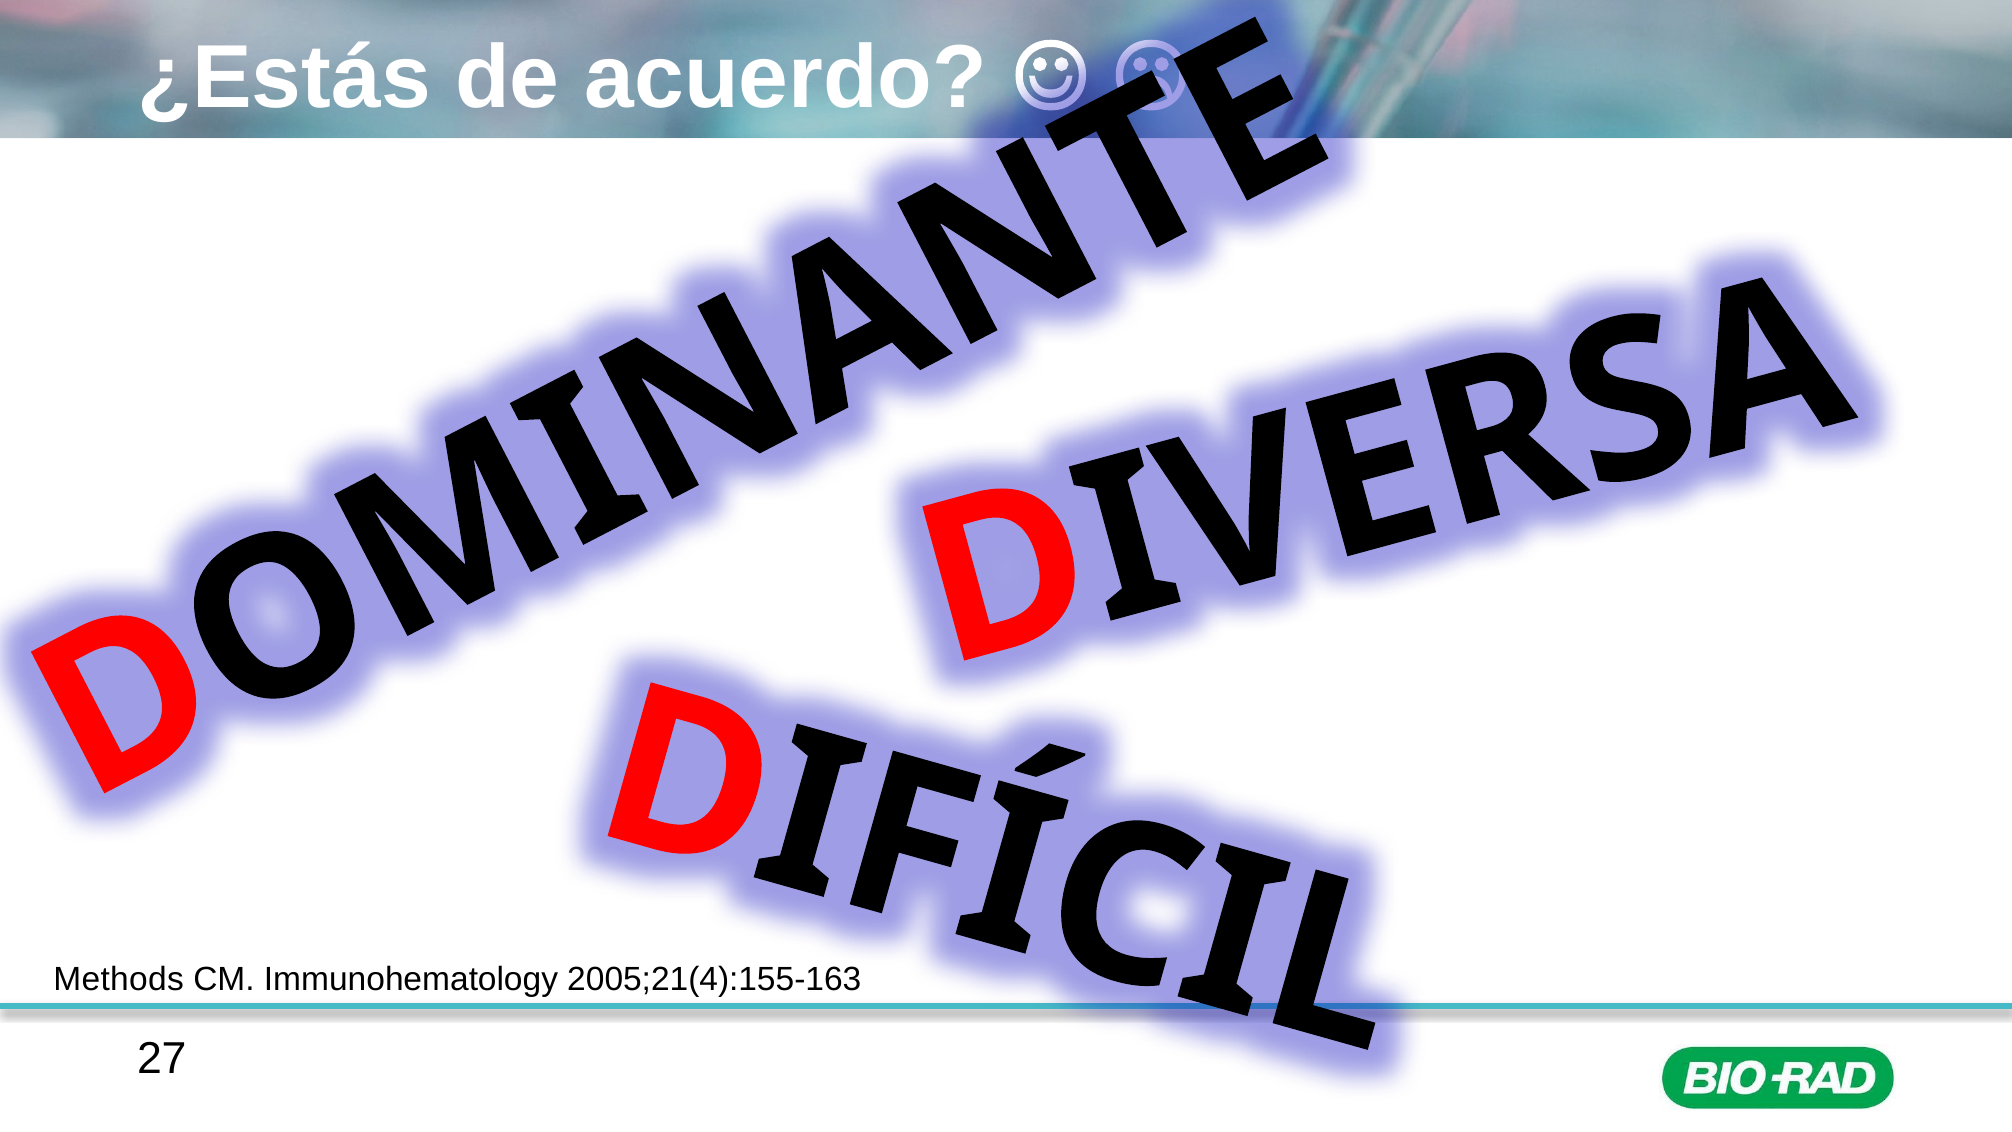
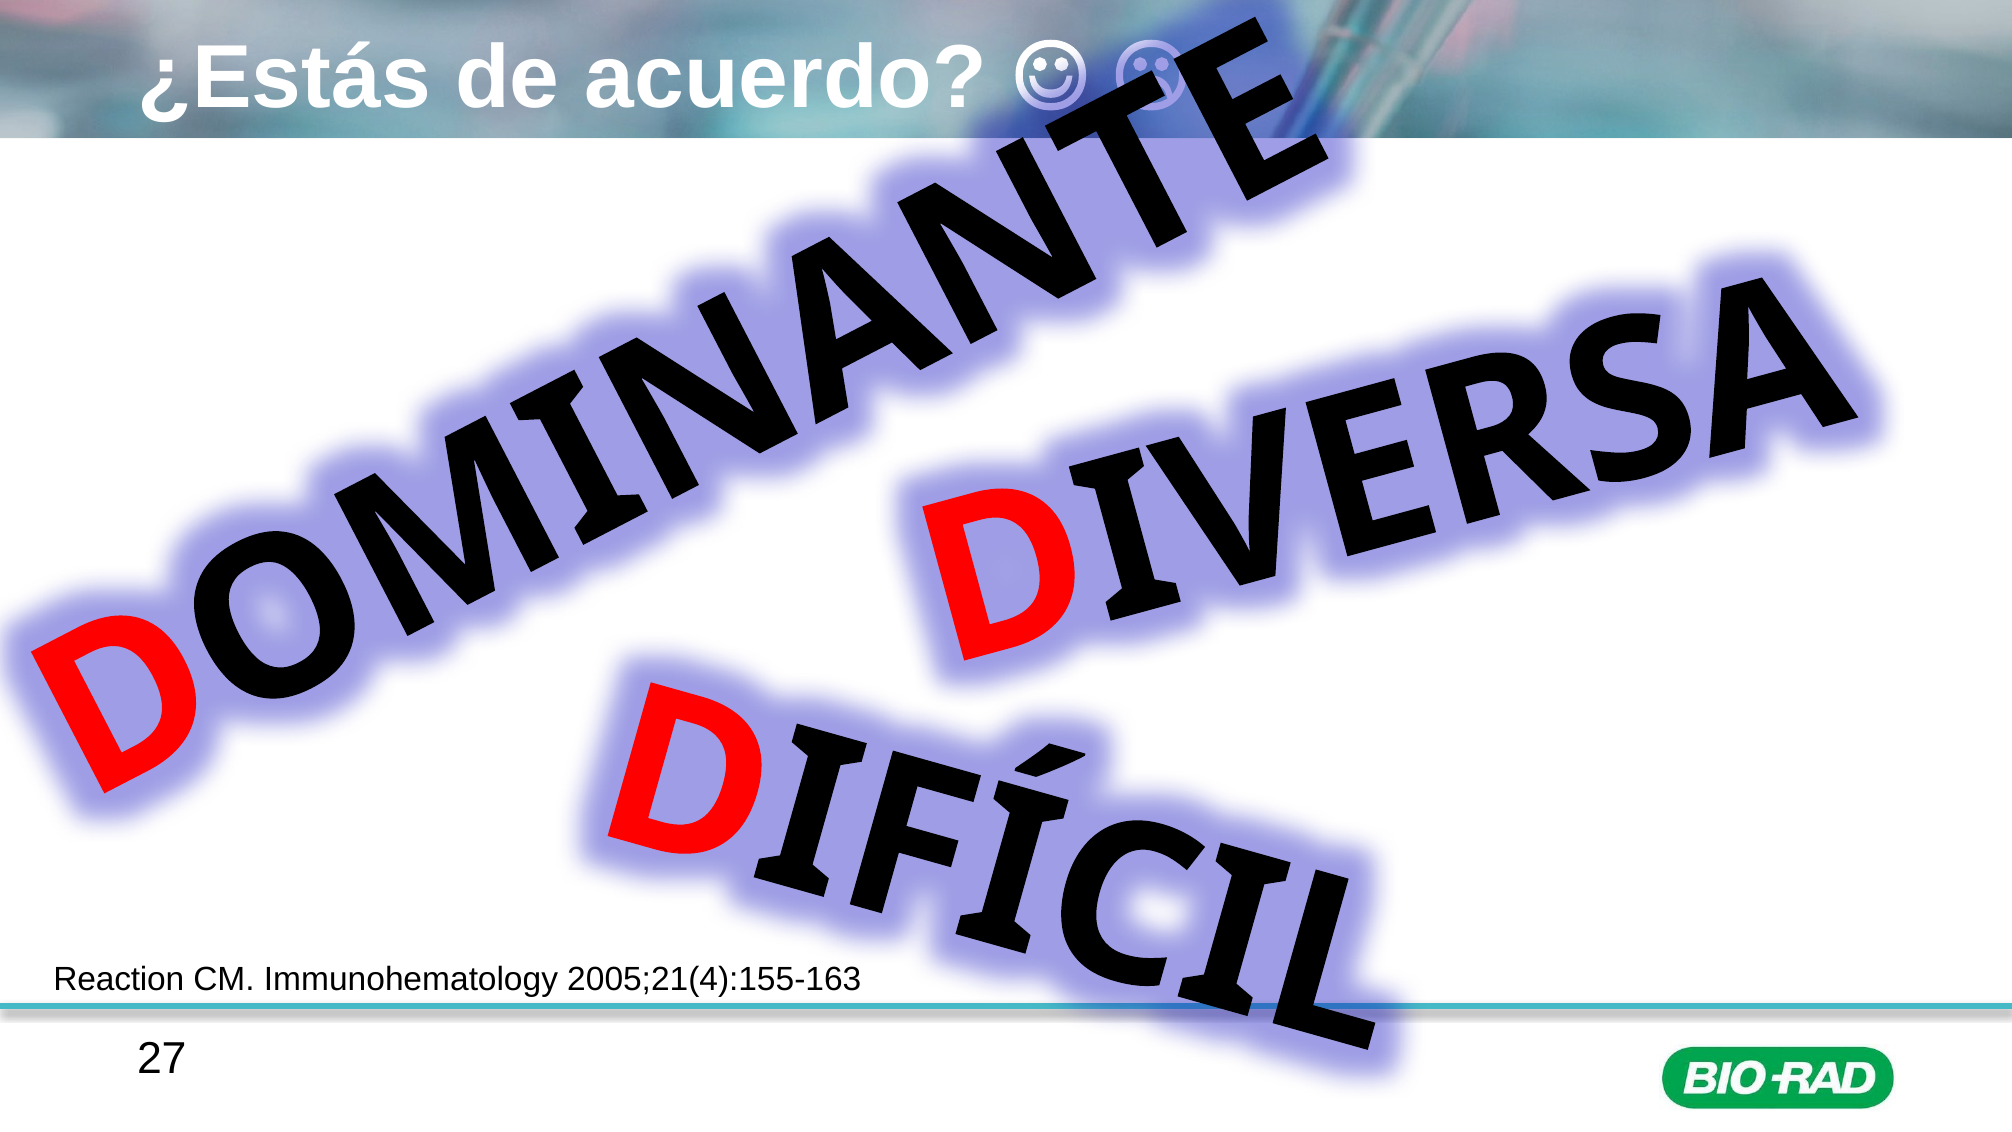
Methods: Methods -> Reaction (119, 979)
